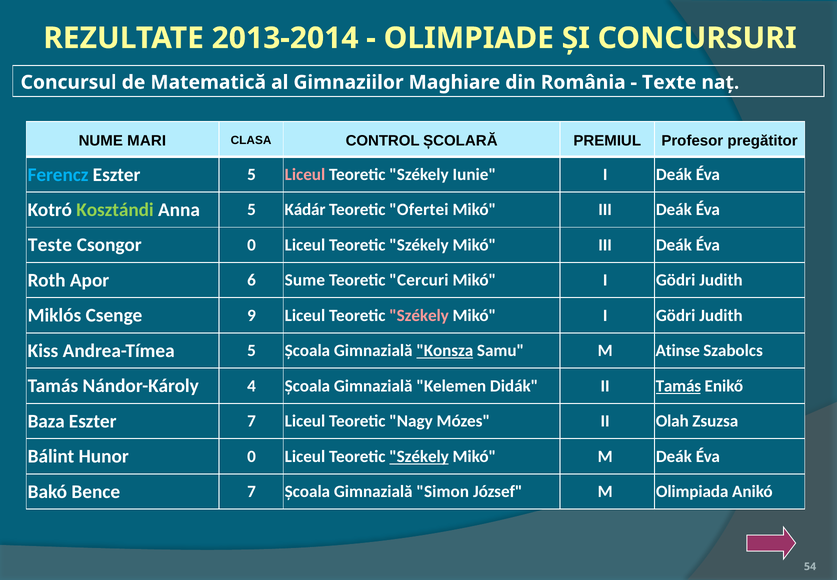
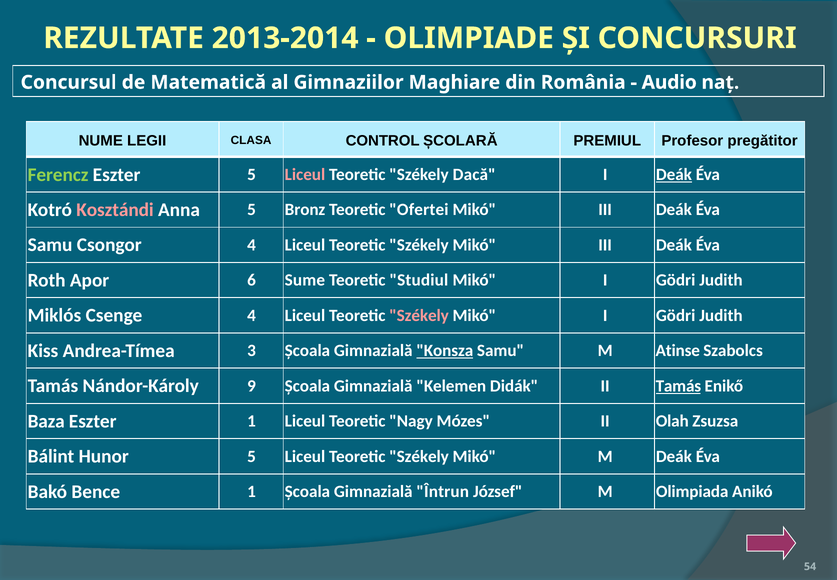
Texte: Texte -> Audio (669, 82)
MARI: MARI -> LEGII (147, 141)
Ferencz colour: light blue -> light green (58, 174)
Iunie: Iunie -> Dacă (474, 174)
Deák underline: none -> present (674, 174)
Kosztándi colour: light green -> pink (115, 210)
Kádár: Kádár -> Bronz (305, 210)
Teste: Teste -> Samu (50, 245)
Csongor 0: 0 -> 4 (251, 245)
Cercuri: Cercuri -> Studiul (419, 280)
Csenge 9: 9 -> 4 (251, 315)
Andrea-Tímea 5: 5 -> 3 (251, 350)
4: 4 -> 9 (251, 386)
Eszter 7: 7 -> 1 (251, 421)
Hunor 0: 0 -> 5 (251, 456)
Székely underline: present -> none (419, 456)
Bence 7: 7 -> 1 (251, 491)
Simon: Simon -> Întrun (443, 491)
